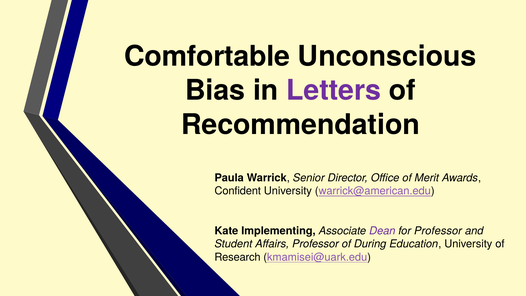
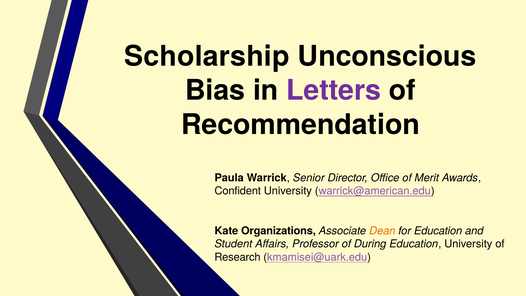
Comfortable: Comfortable -> Scholarship (207, 56)
Implementing: Implementing -> Organizations (278, 231)
Dean colour: purple -> orange (382, 231)
for Professor: Professor -> Education (438, 231)
